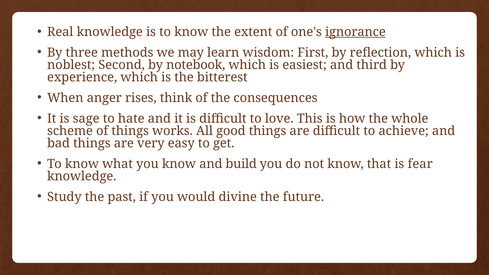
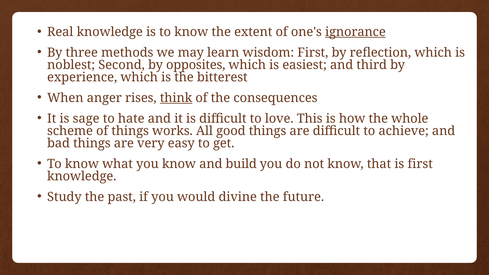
notebook: notebook -> opposites (196, 65)
think underline: none -> present (176, 98)
is fear: fear -> first (420, 164)
